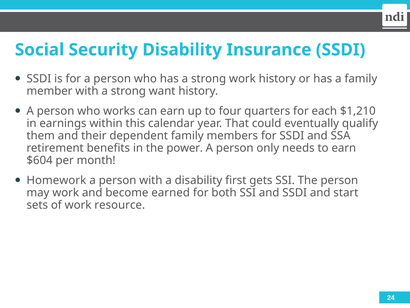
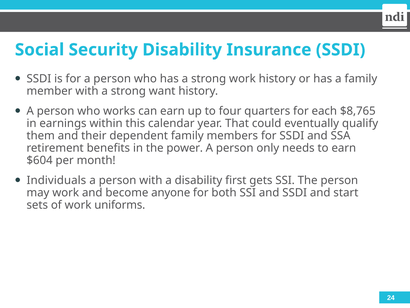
$1,210: $1,210 -> $8,765 (358, 111)
Homework: Homework -> Individuals (56, 180)
earned: earned -> anyone (171, 192)
resource: resource -> uniforms (120, 205)
